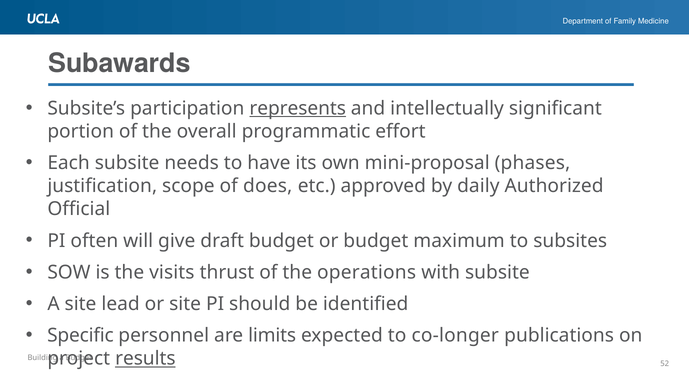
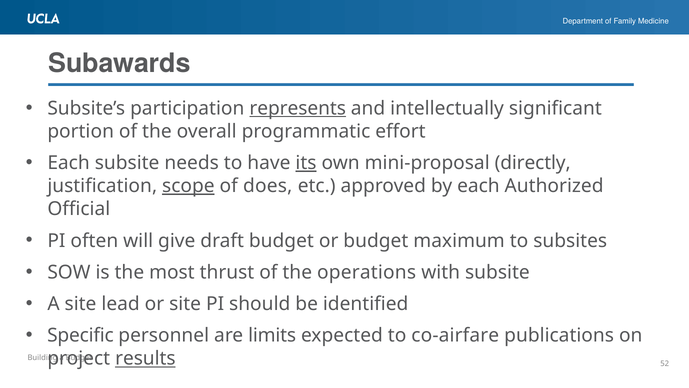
its underline: none -> present (306, 163)
phases: phases -> directly (533, 163)
scope underline: none -> present (188, 186)
by daily: daily -> each (478, 186)
visits: visits -> most (172, 272)
co-longer: co-longer -> co-airfare (455, 335)
